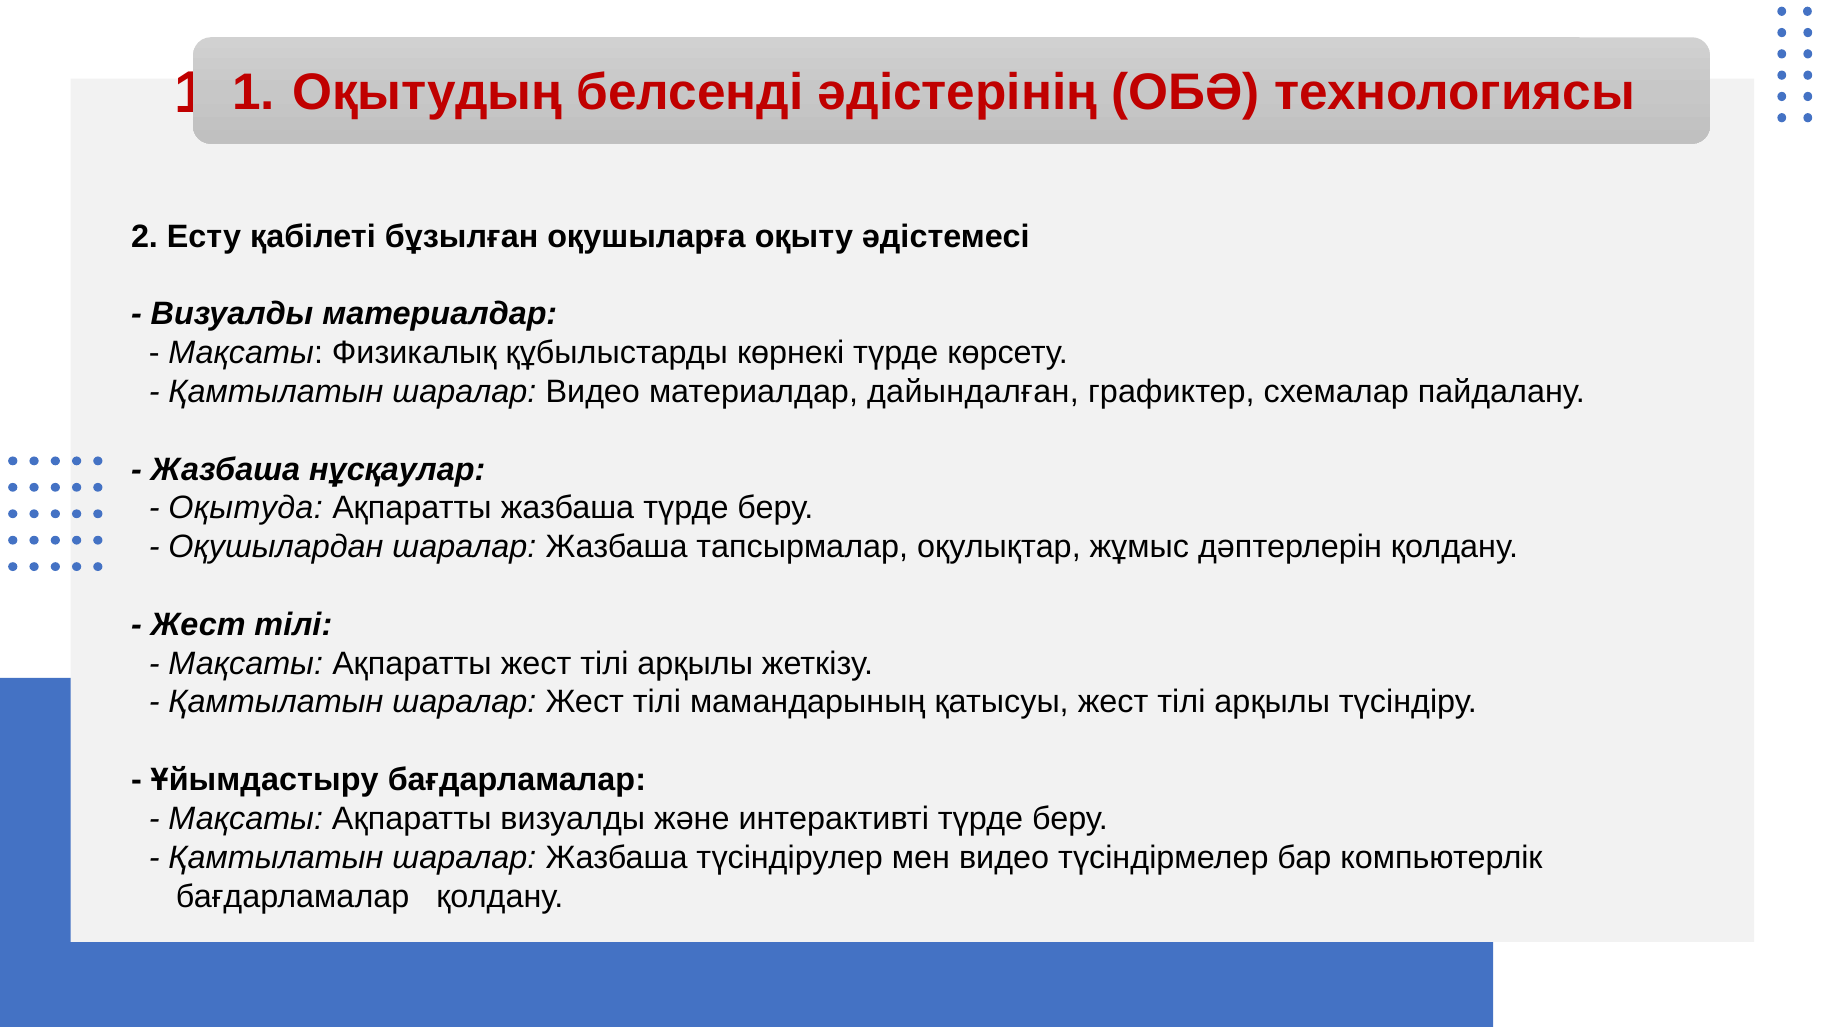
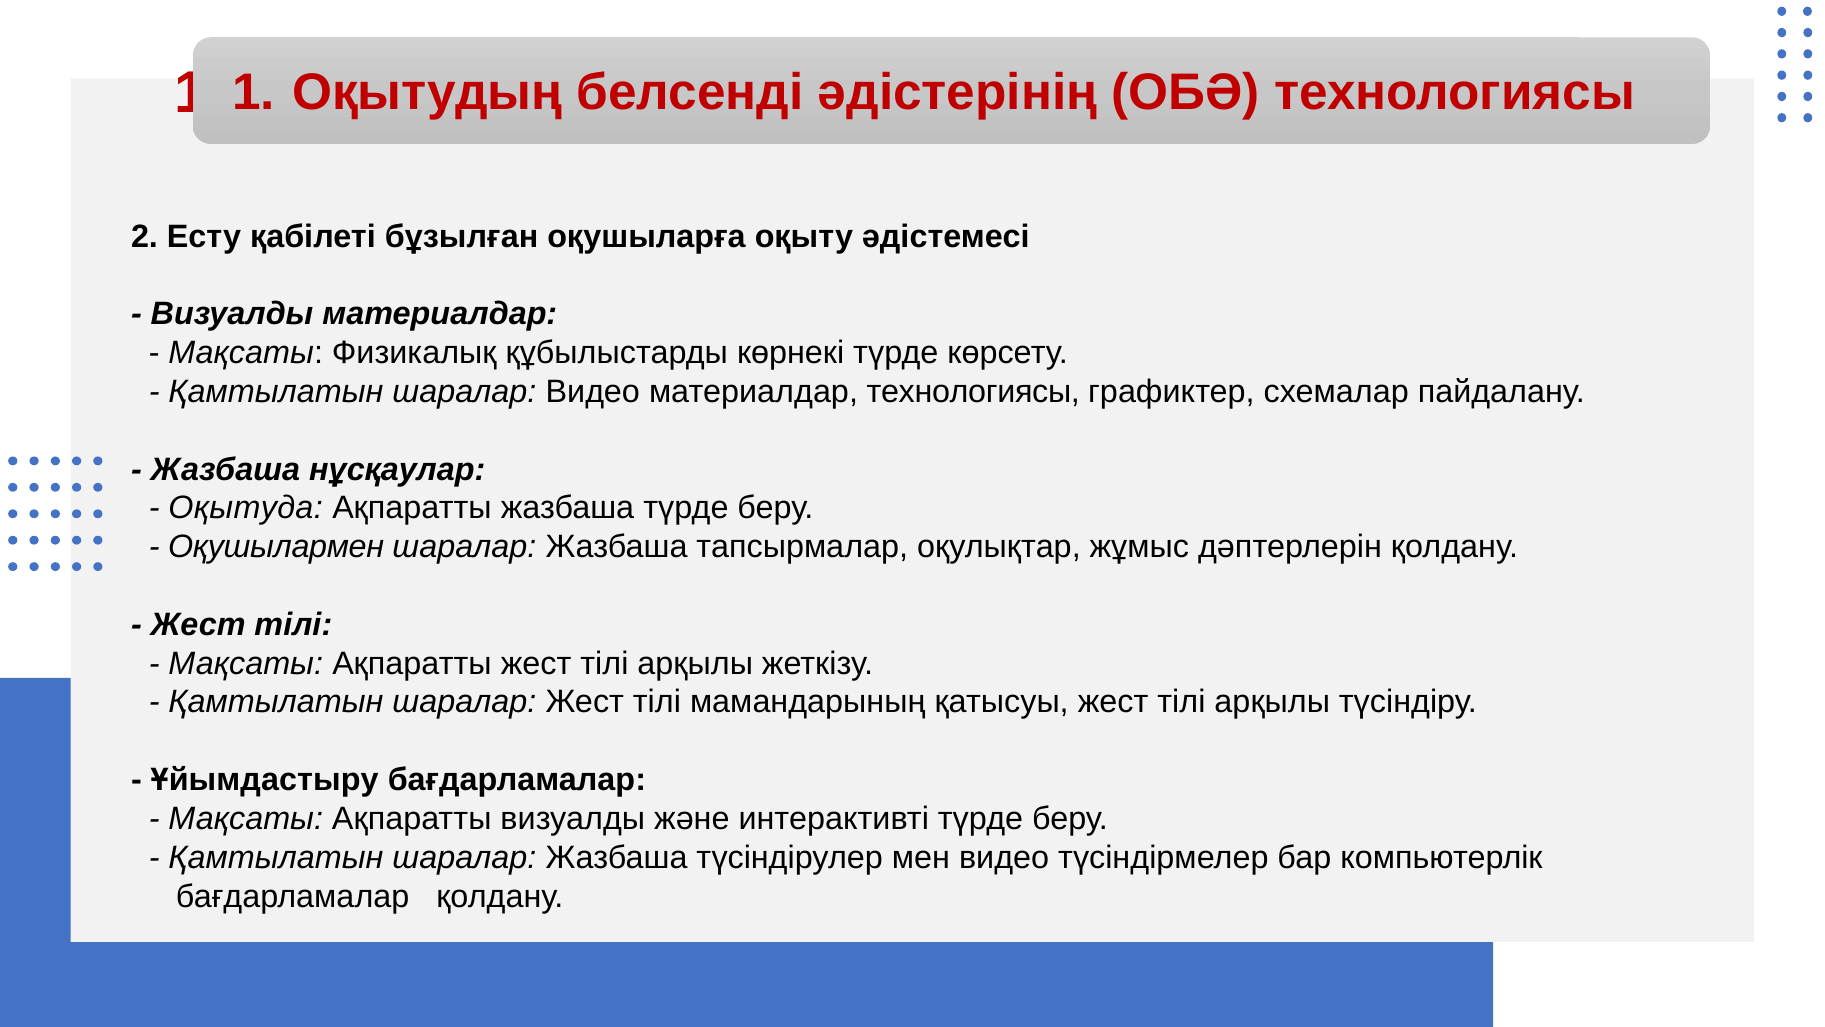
материалдар дайындалған: дайындалған -> технологиясы (973, 392)
Оқушылардан: Оқушылардан -> Оқушылармен (276, 547)
